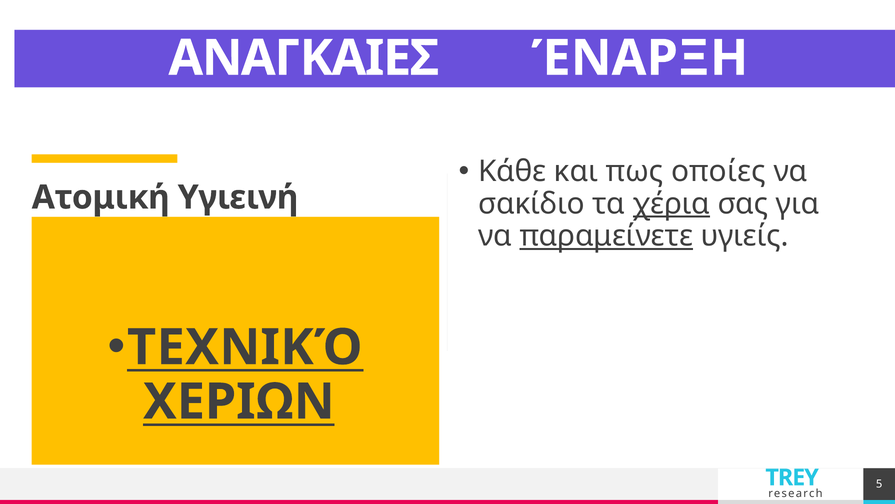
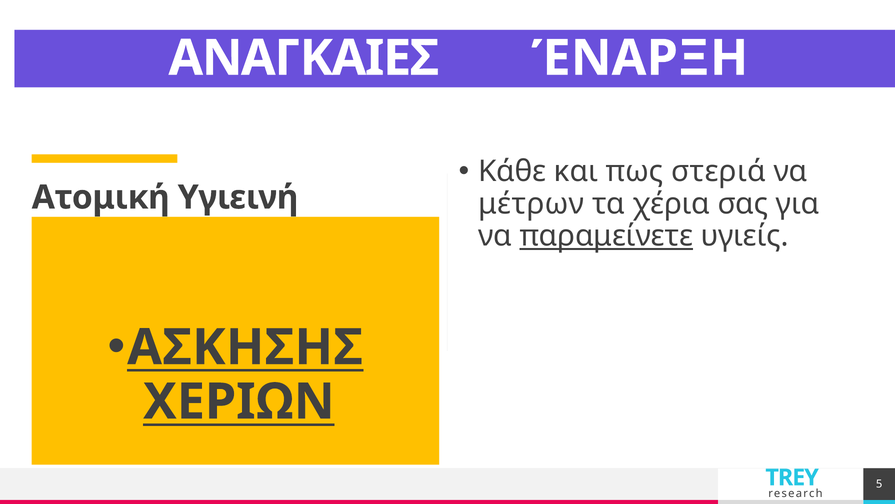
οποίες: οποίες -> στεριά (718, 171)
σακίδιο: σακίδιο -> μέτρων (531, 204)
χέρια underline: present -> none (671, 204)
ΤΕΧΝΙΚΌ: ΤΕΧΝΙΚΌ -> ΑΣΚΗΣΗΣ (245, 347)
